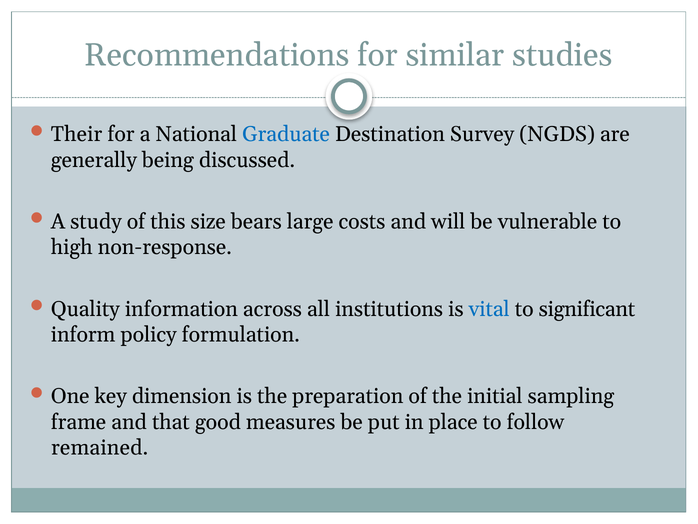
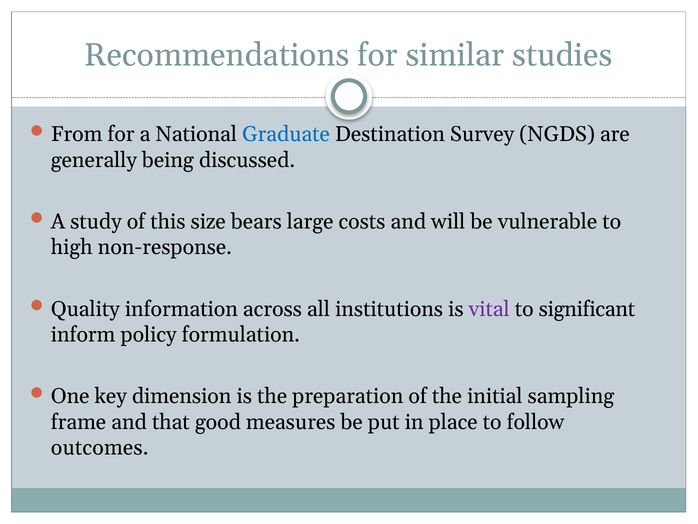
Their: Their -> From (77, 134)
vital colour: blue -> purple (489, 309)
remained: remained -> outcomes (100, 447)
